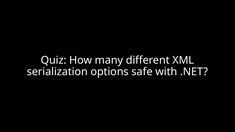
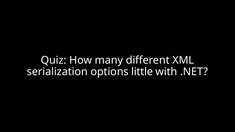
safe: safe -> little (142, 72)
